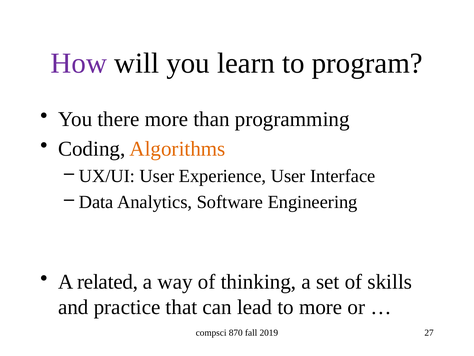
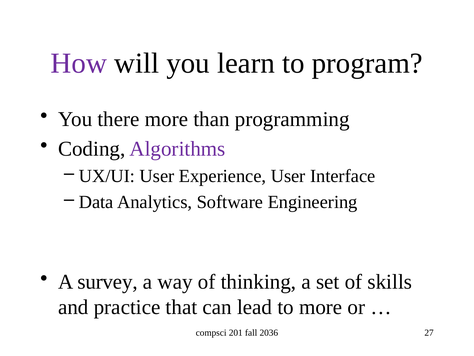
Algorithms colour: orange -> purple (177, 149)
related: related -> survey (108, 281)
870: 870 -> 201 (236, 332)
2019: 2019 -> 2036 (269, 332)
